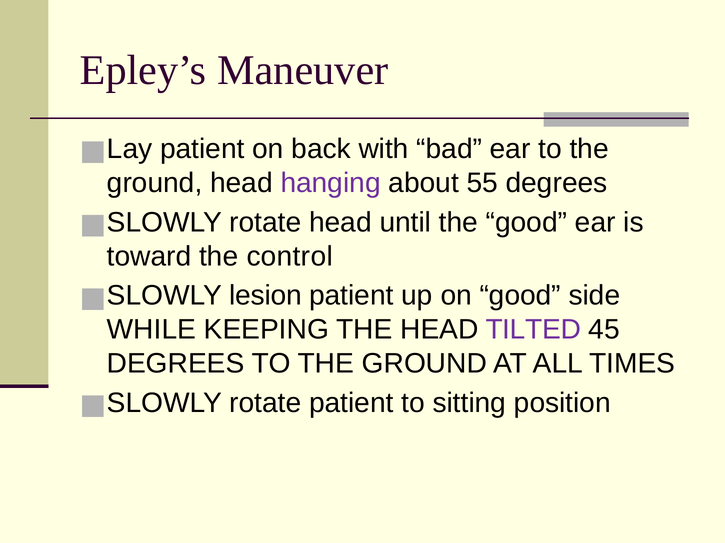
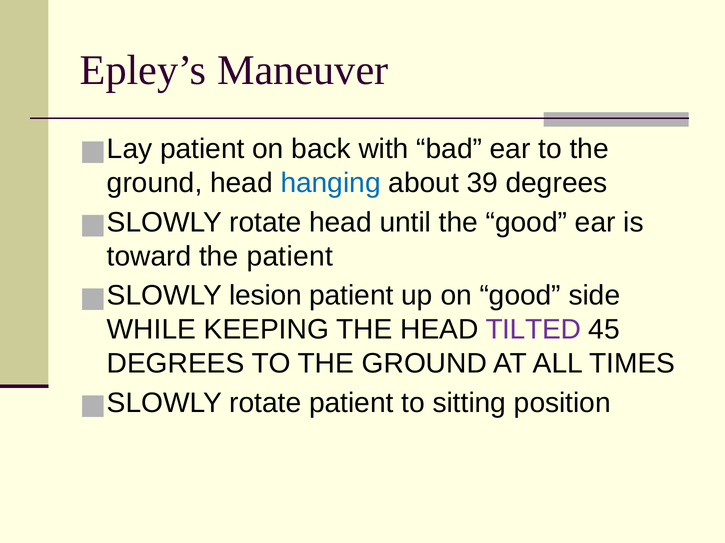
hanging colour: purple -> blue (331, 183)
55: 55 -> 39 (482, 183)
the control: control -> patient (290, 257)
